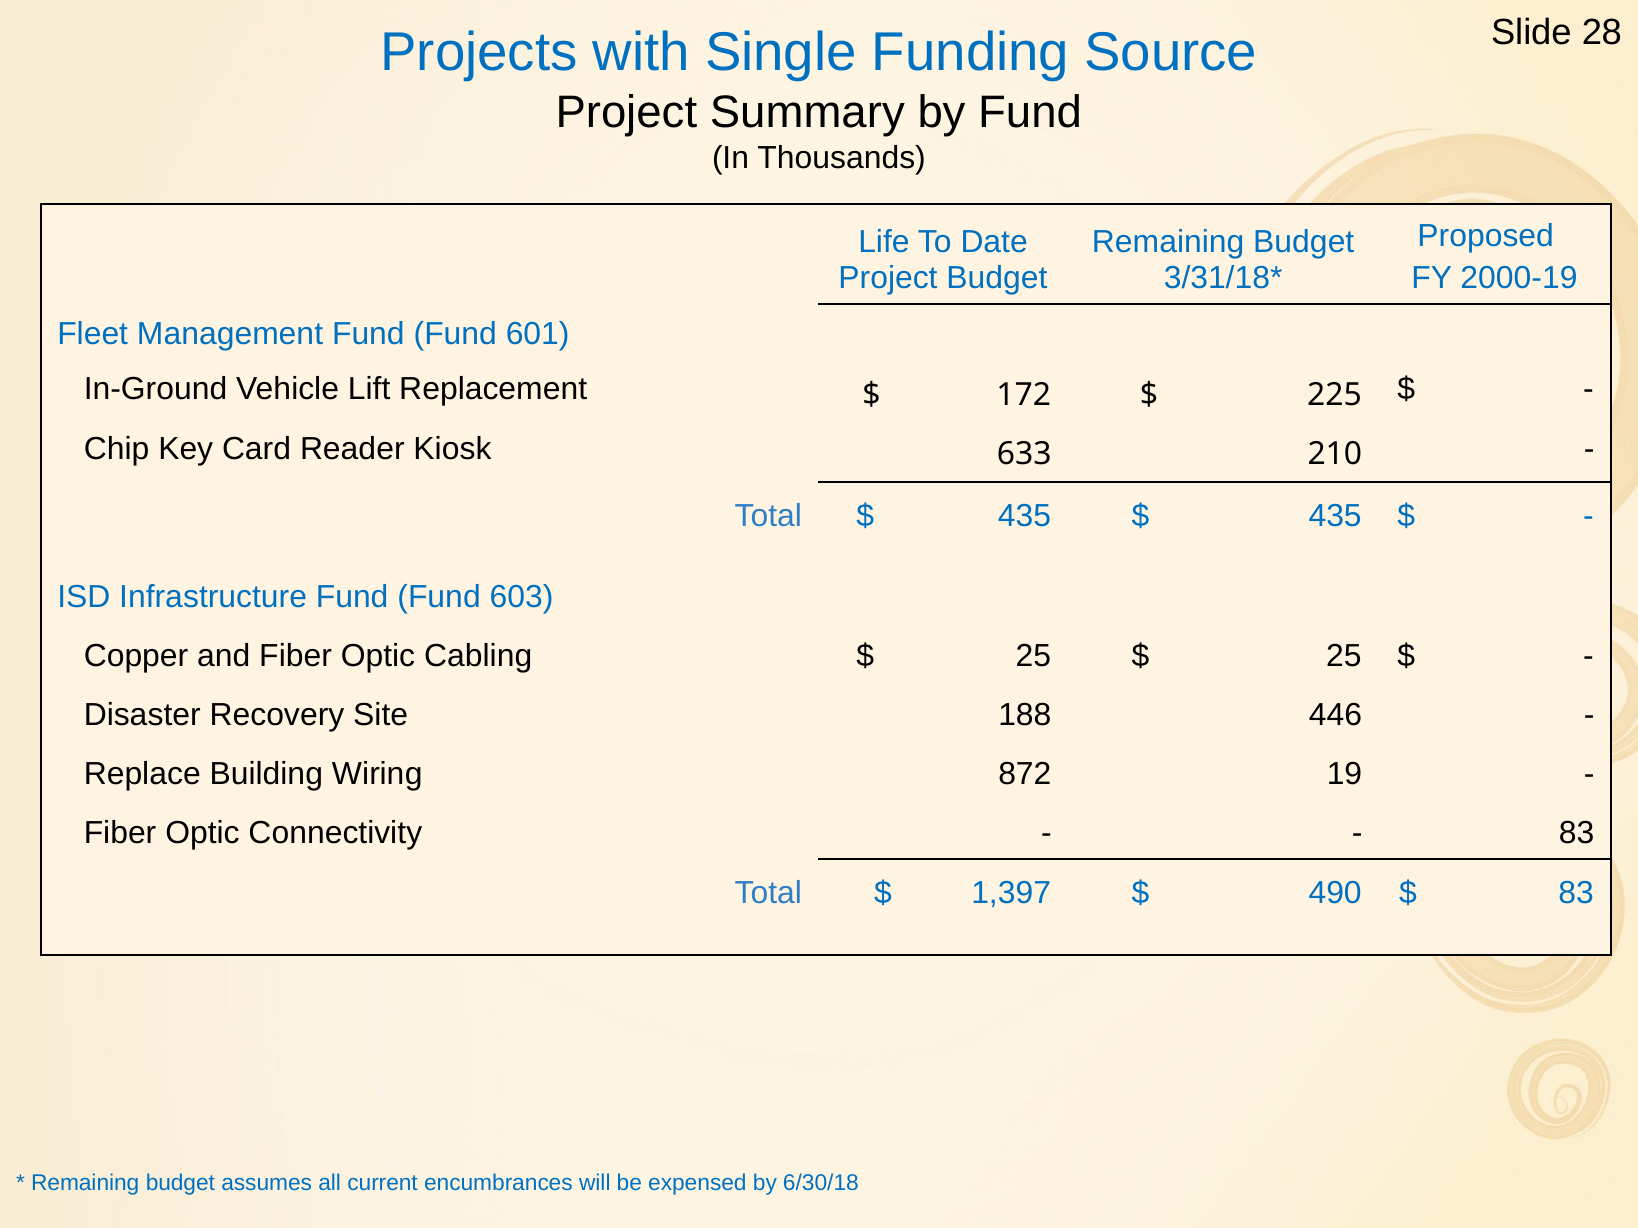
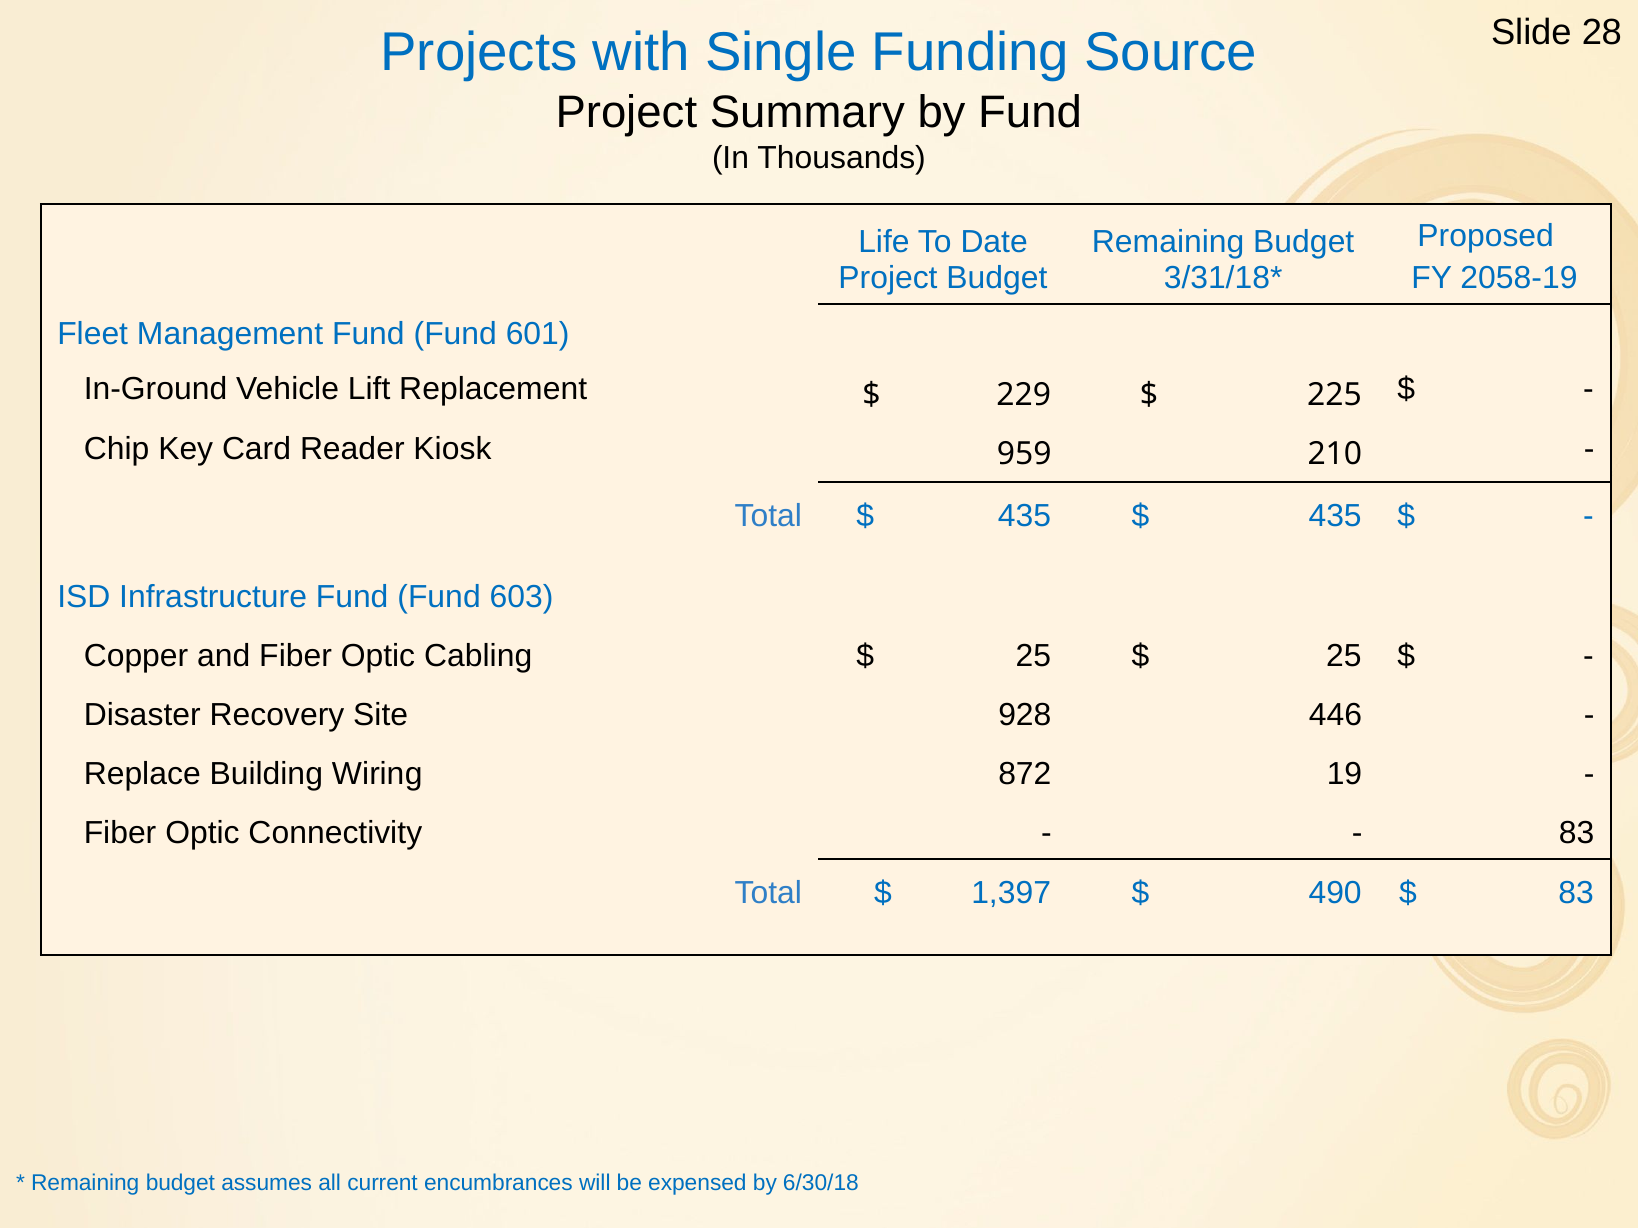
2000-19: 2000-19 -> 2058-19 (1519, 278)
172: 172 -> 229 (1024, 395)
633: 633 -> 959 (1024, 455)
188: 188 -> 928 (1025, 715)
